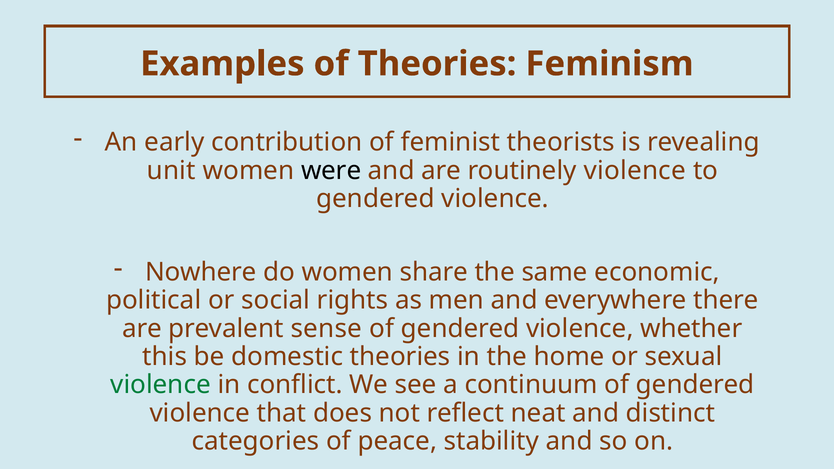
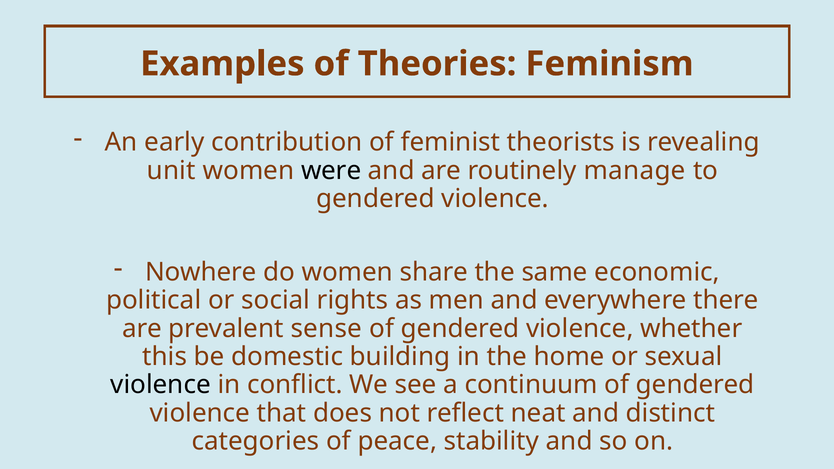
routinely violence: violence -> manage (635, 170)
domestic theories: theories -> building (400, 357)
violence colour: green -> black (161, 385)
